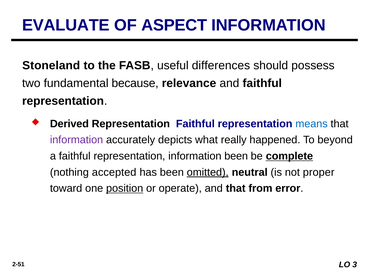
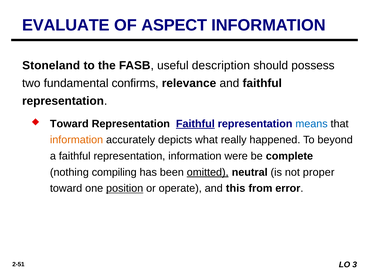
differences: differences -> description (221, 65)
because: because -> confirms (135, 83)
Derived: Derived -> Toward (69, 124)
Faithful underline: none -> present (195, 124)
information colour: purple -> orange (77, 140)
information been: been -> were (236, 156)
complete underline: present -> none (289, 156)
accepted: accepted -> compiling (114, 172)
and that: that -> this (236, 188)
